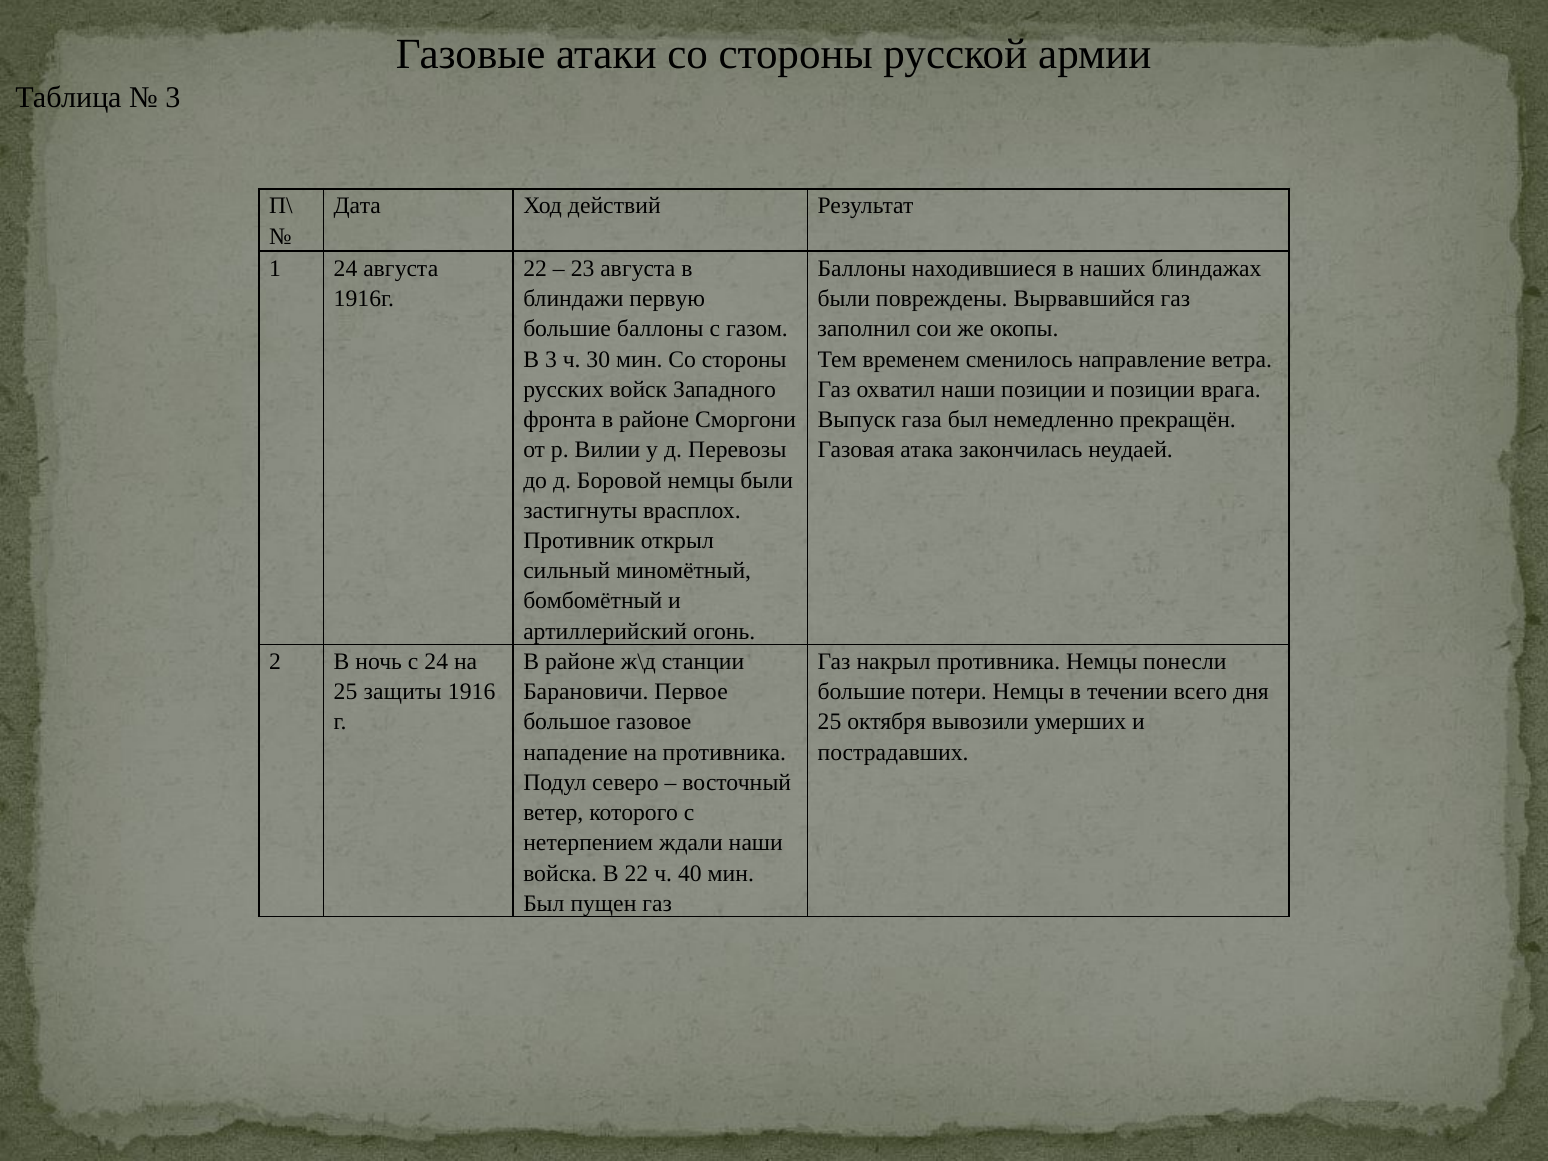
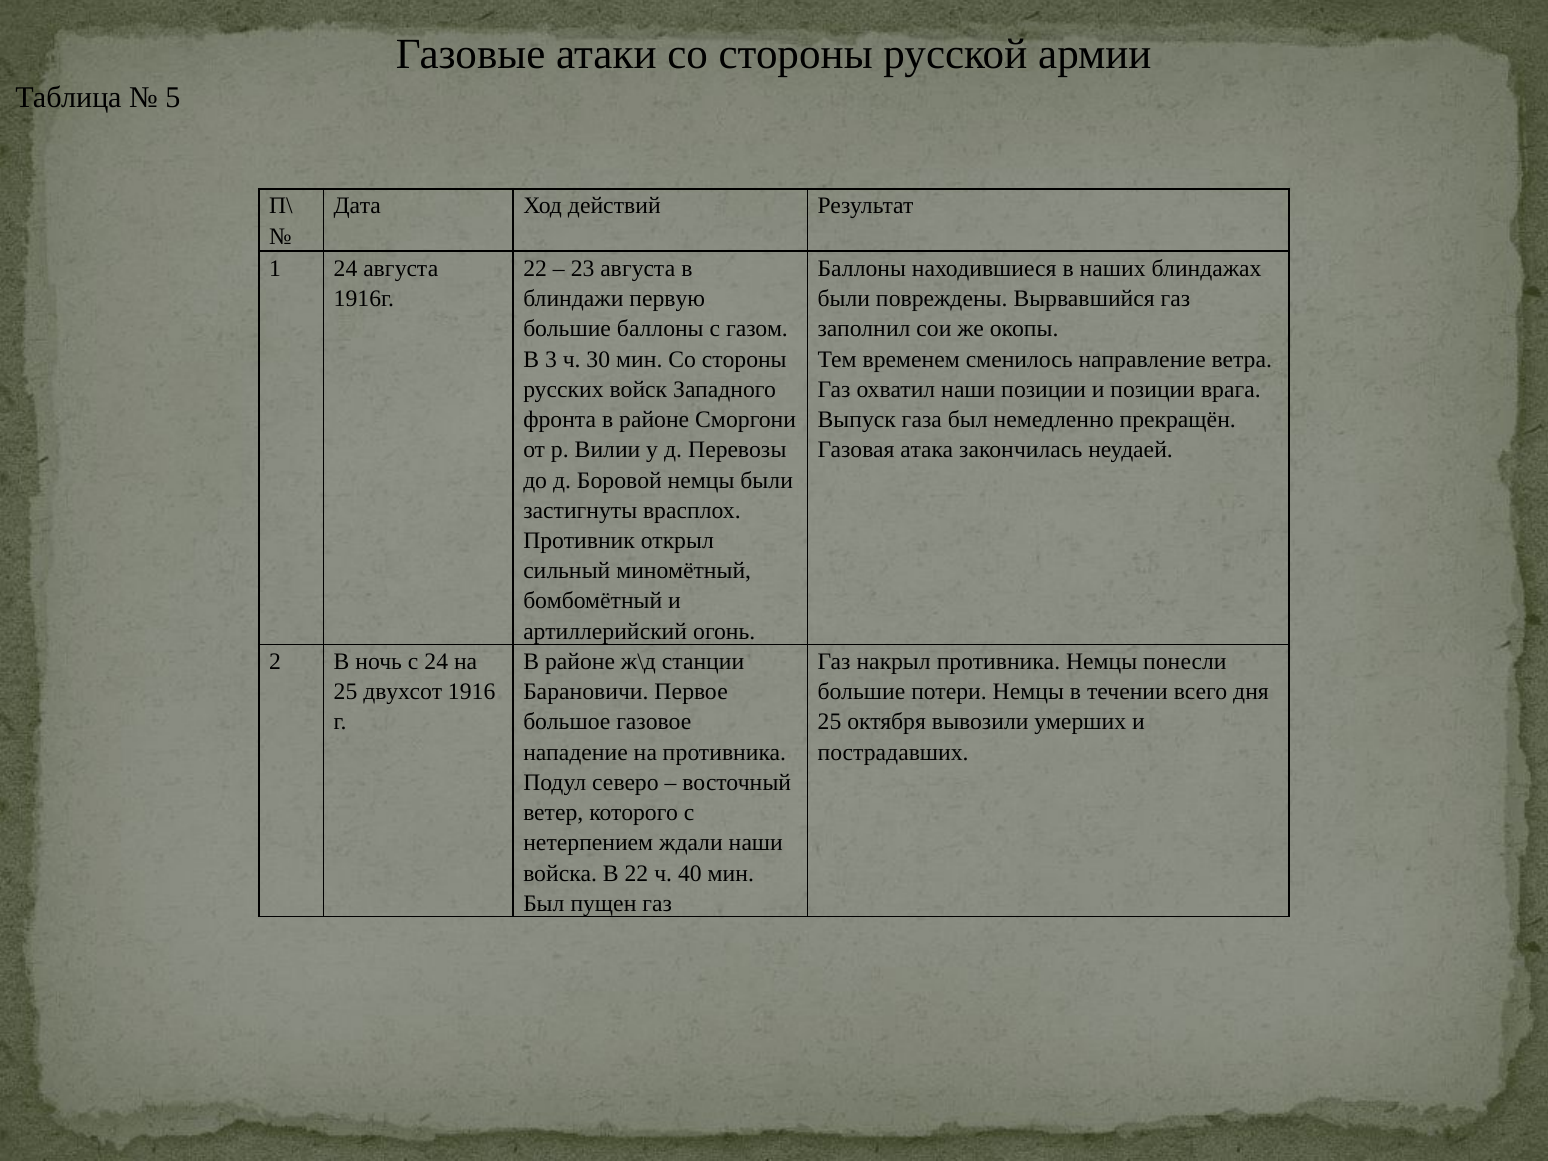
3: 3 -> 5 (173, 97)
защиты: защиты -> двухсот (403, 692)
